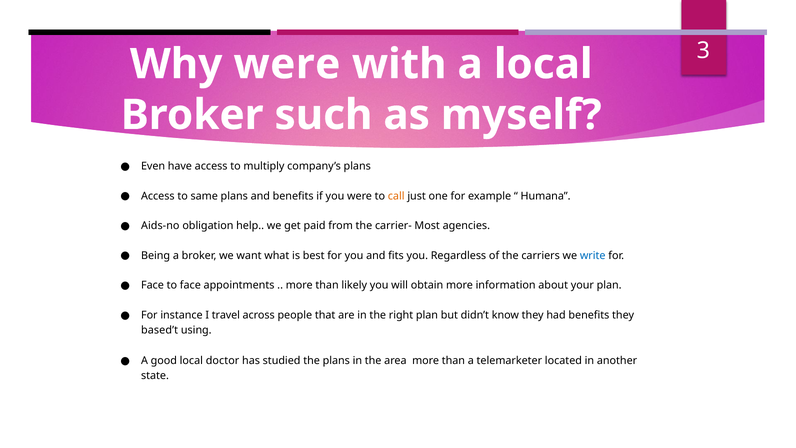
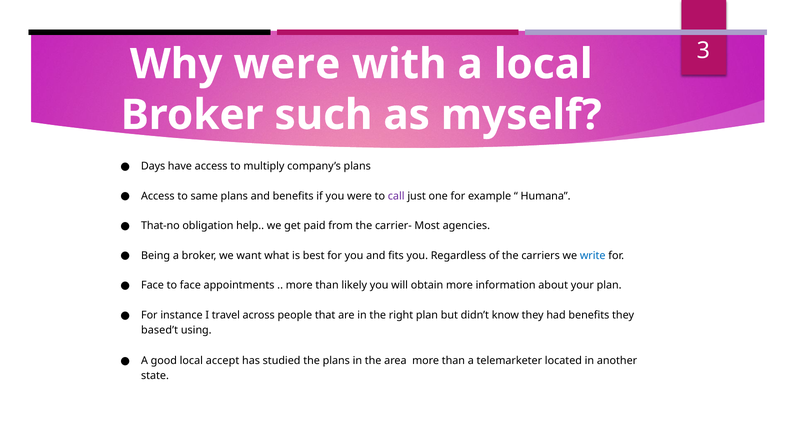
Even: Even -> Days (153, 166)
call colour: orange -> purple (396, 196)
Aids-no: Aids-no -> That-no (160, 226)
doctor: doctor -> accept (223, 361)
